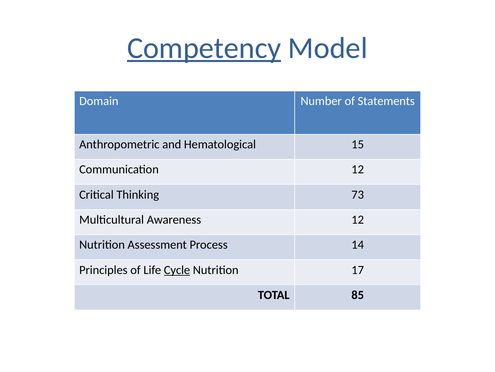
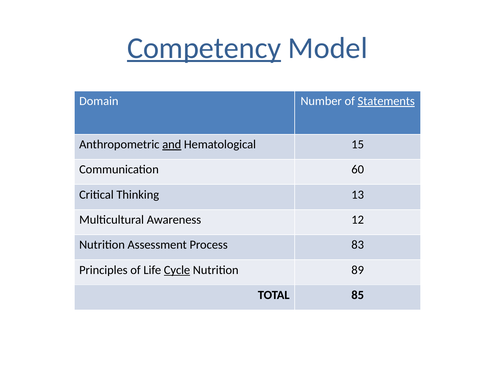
Statements underline: none -> present (386, 101)
and underline: none -> present (172, 144)
Communication 12: 12 -> 60 (358, 169)
73: 73 -> 13 (358, 194)
14: 14 -> 83 (358, 244)
17: 17 -> 89 (358, 269)
